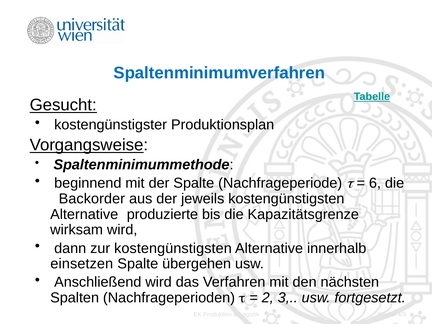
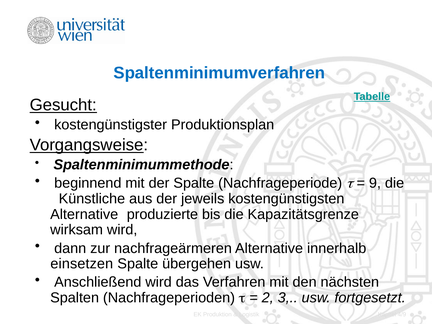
6: 6 -> 9 (375, 183)
Backorder: Backorder -> Künstliche (92, 199)
zur kostengünstigsten: kostengünstigsten -> nachfrageärmeren (173, 248)
